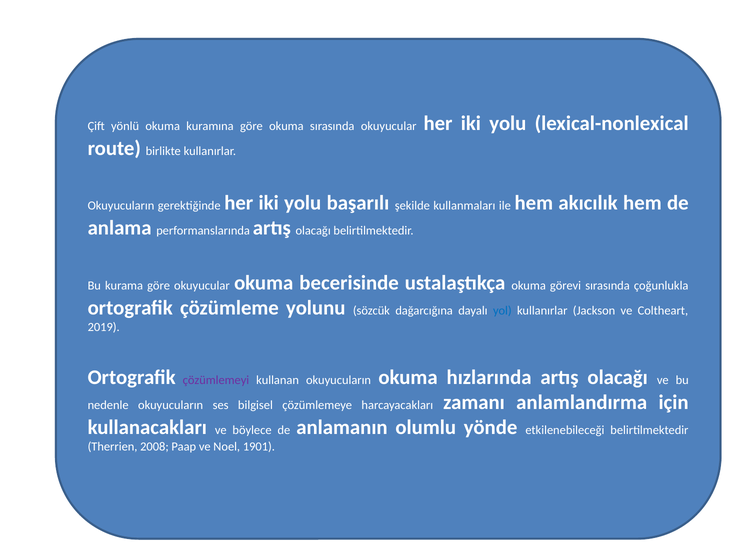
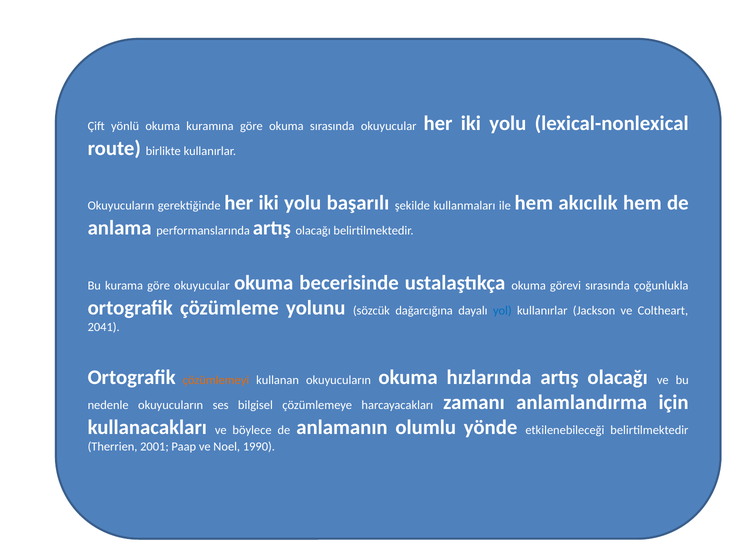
2019: 2019 -> 2041 (104, 327)
çözümlemeyi colour: purple -> orange (216, 380)
2008: 2008 -> 2001 (154, 447)
1901: 1901 -> 1990 (259, 447)
